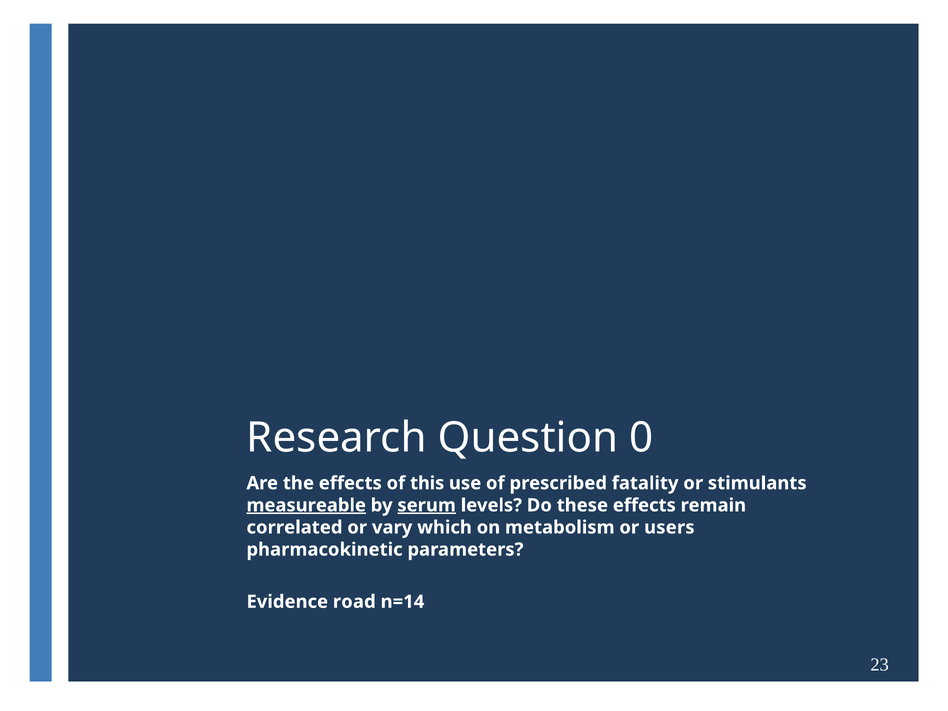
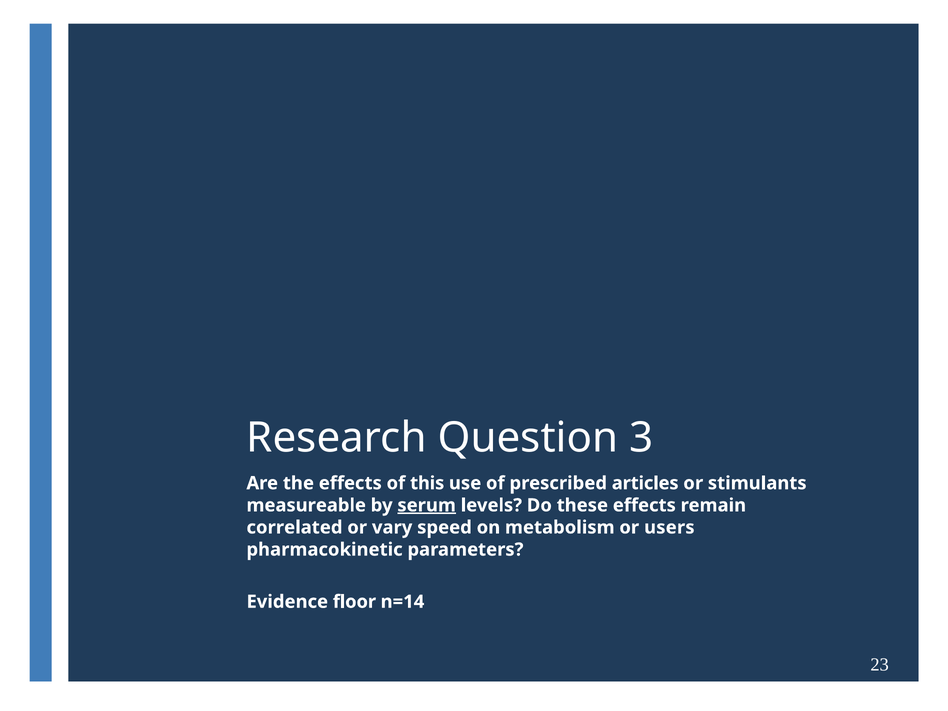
0: 0 -> 3 (641, 438)
fatality: fatality -> articles (645, 483)
measureable underline: present -> none (306, 505)
which: which -> speed (444, 527)
road: road -> floor (354, 602)
